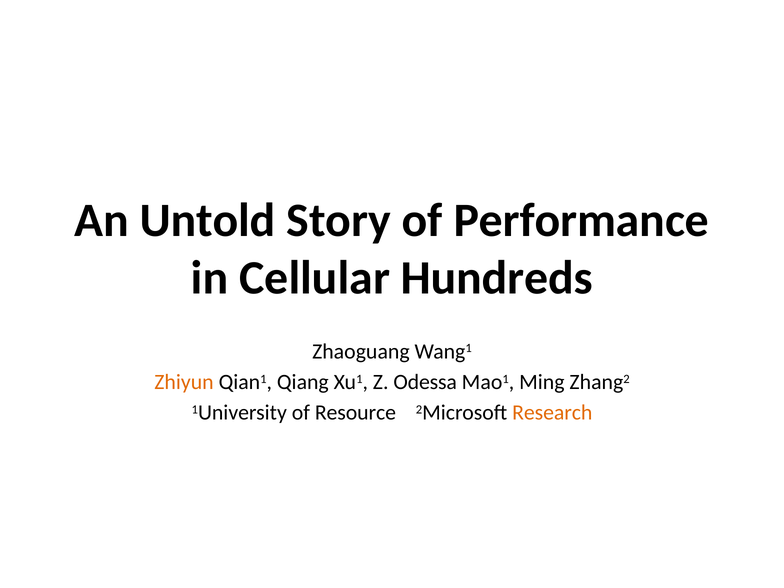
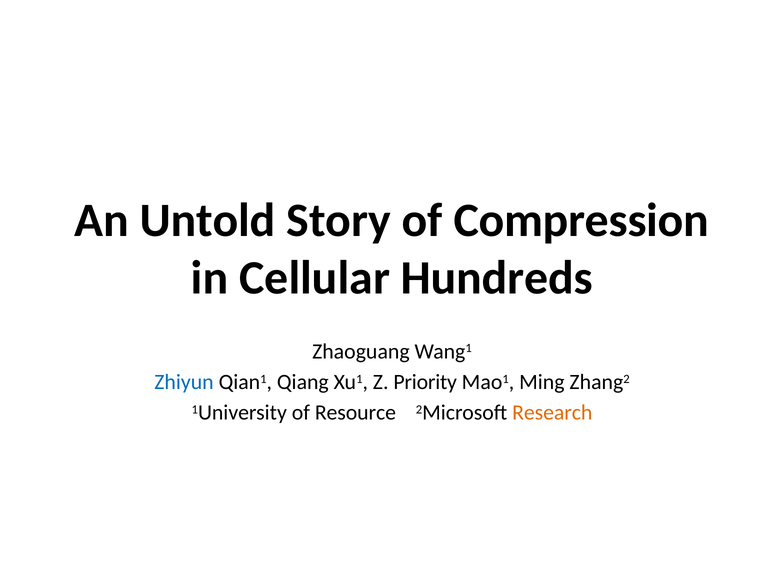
Performance: Performance -> Compression (581, 220)
Zhiyun colour: orange -> blue (184, 382)
Odessa: Odessa -> Priority (425, 382)
